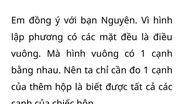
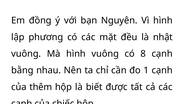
điều: điều -> nhật (163, 37)
có 1: 1 -> 8 (143, 53)
